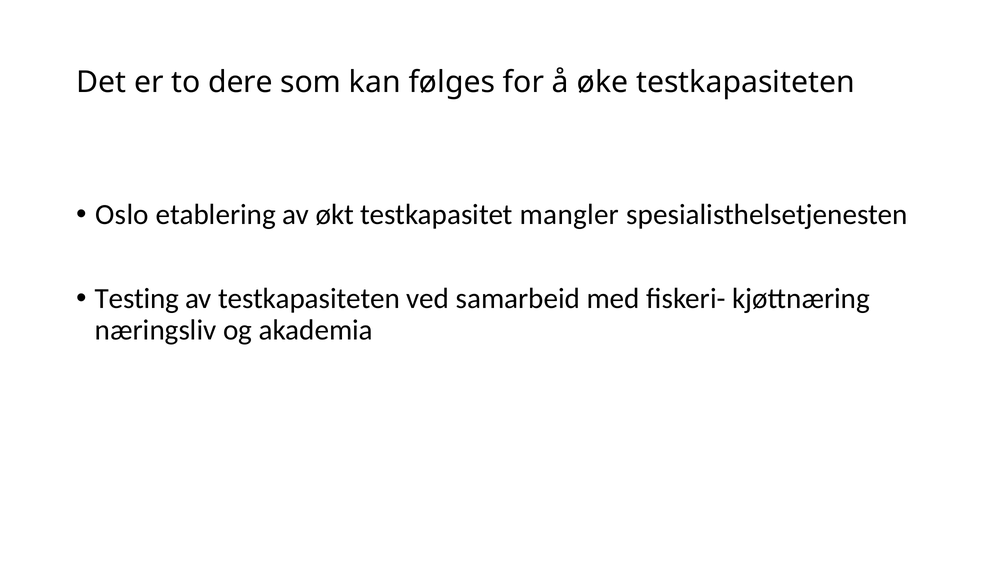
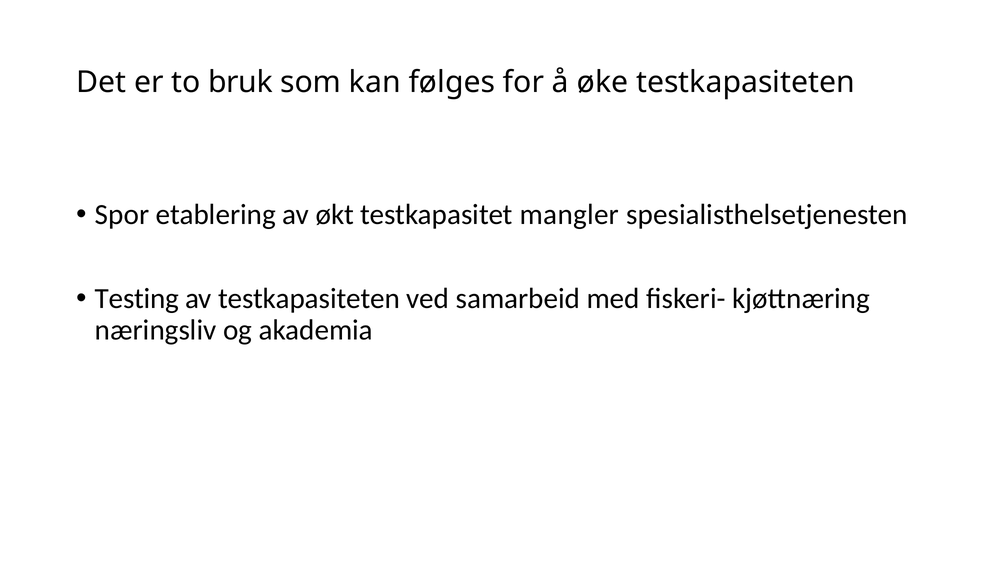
dere: dere -> bruk (240, 82)
Oslo: Oslo -> Spor (122, 215)
